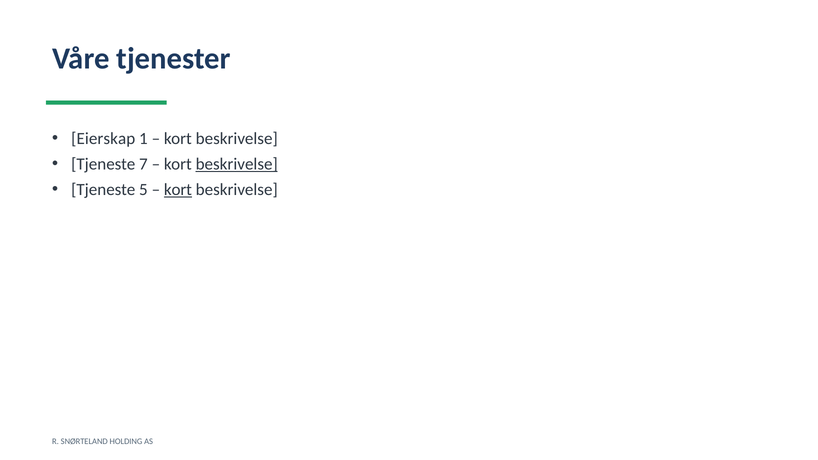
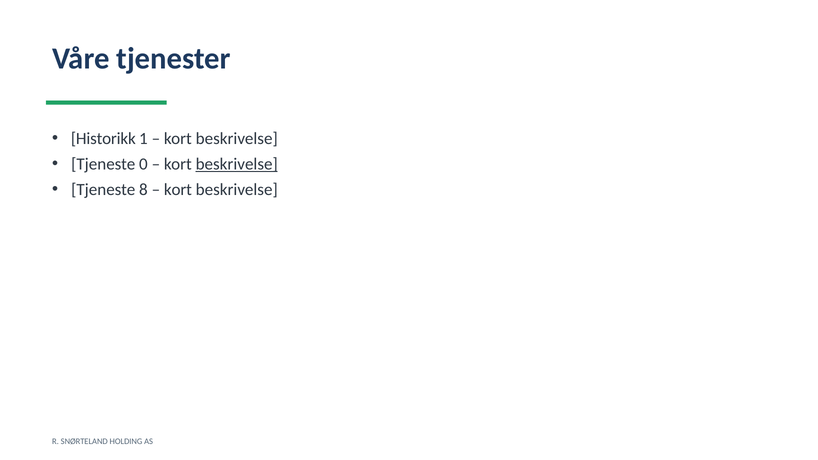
Eierskap: Eierskap -> Historikk (103, 139)
7: 7 -> 0 (143, 164)
5: 5 -> 8 (143, 190)
kort underline: present -> none (178, 190)
